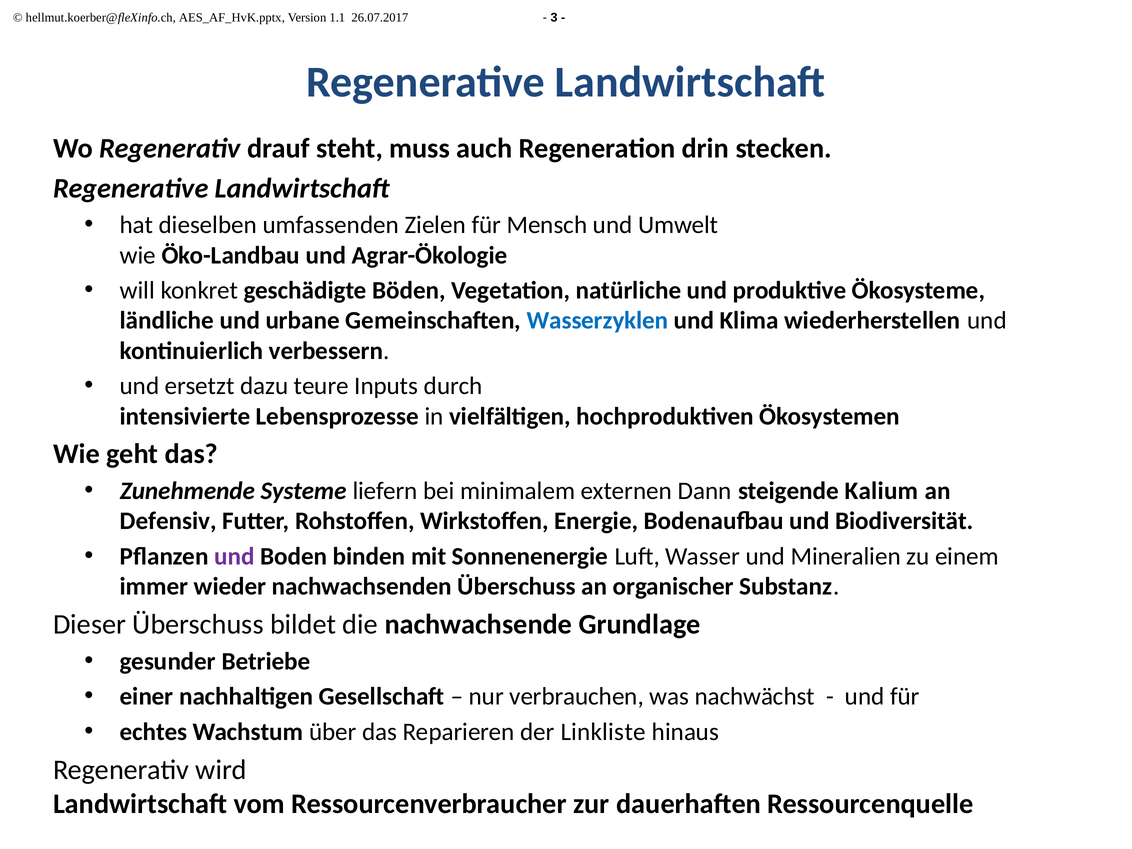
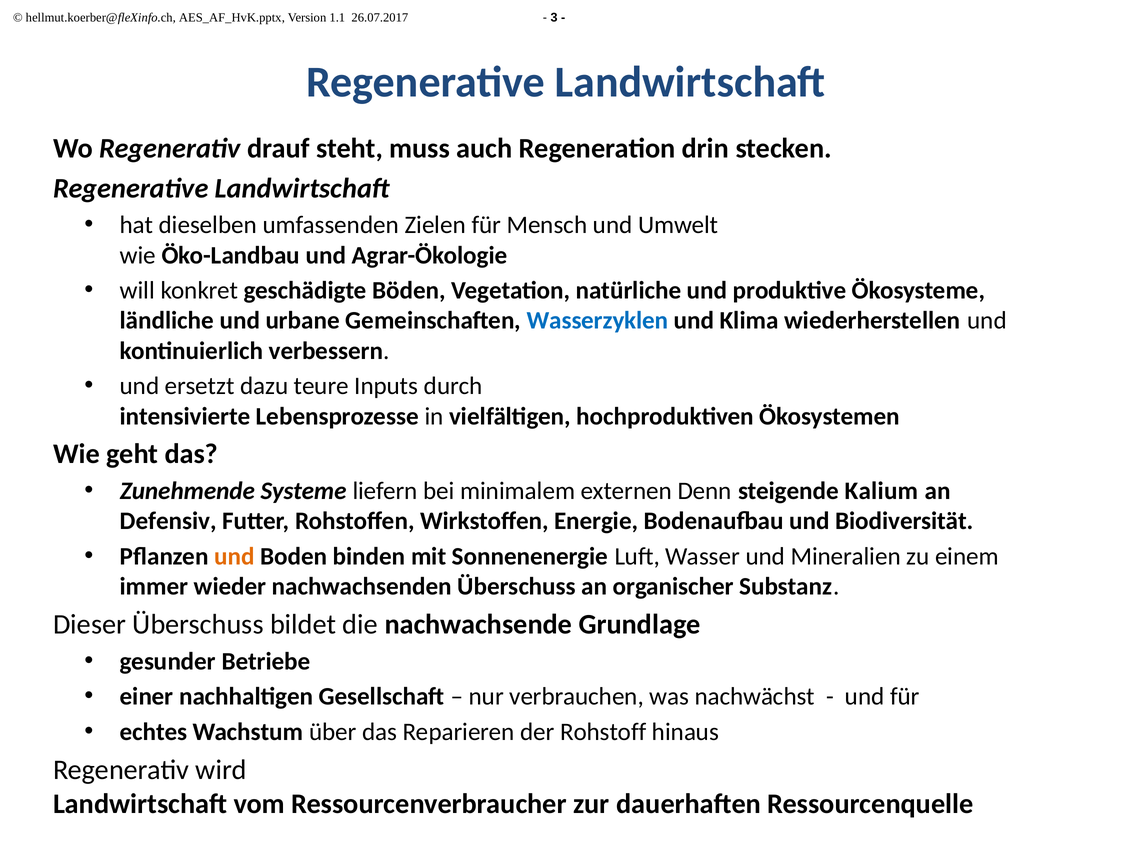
Dann: Dann -> Denn (705, 491)
und colour: purple -> orange (234, 556)
Linkliste: Linkliste -> Rohstoff (603, 732)
